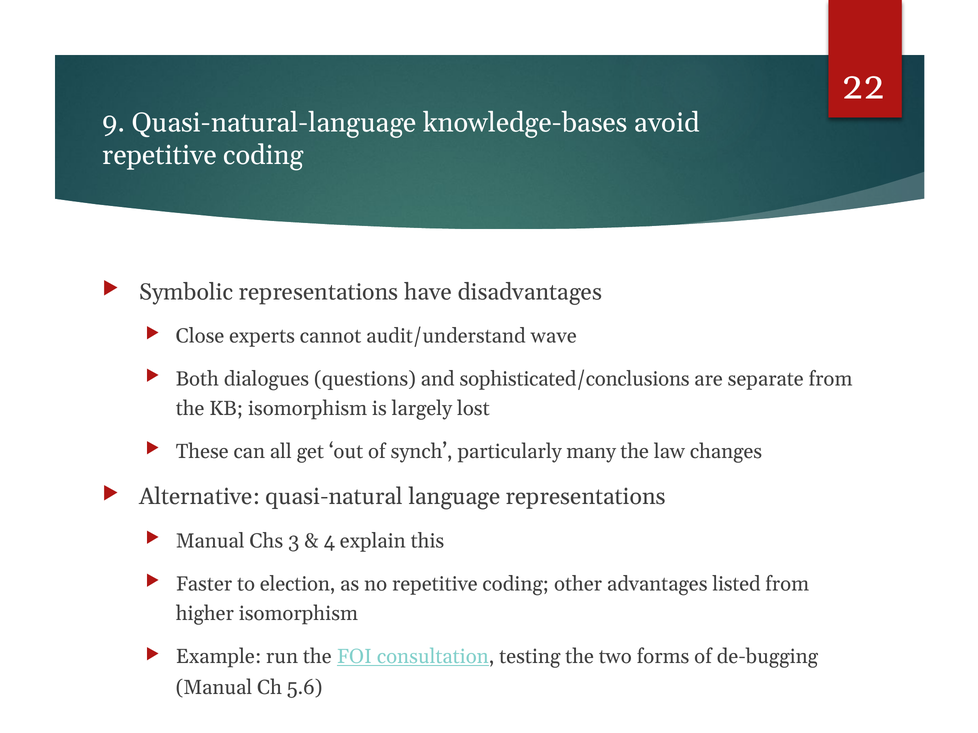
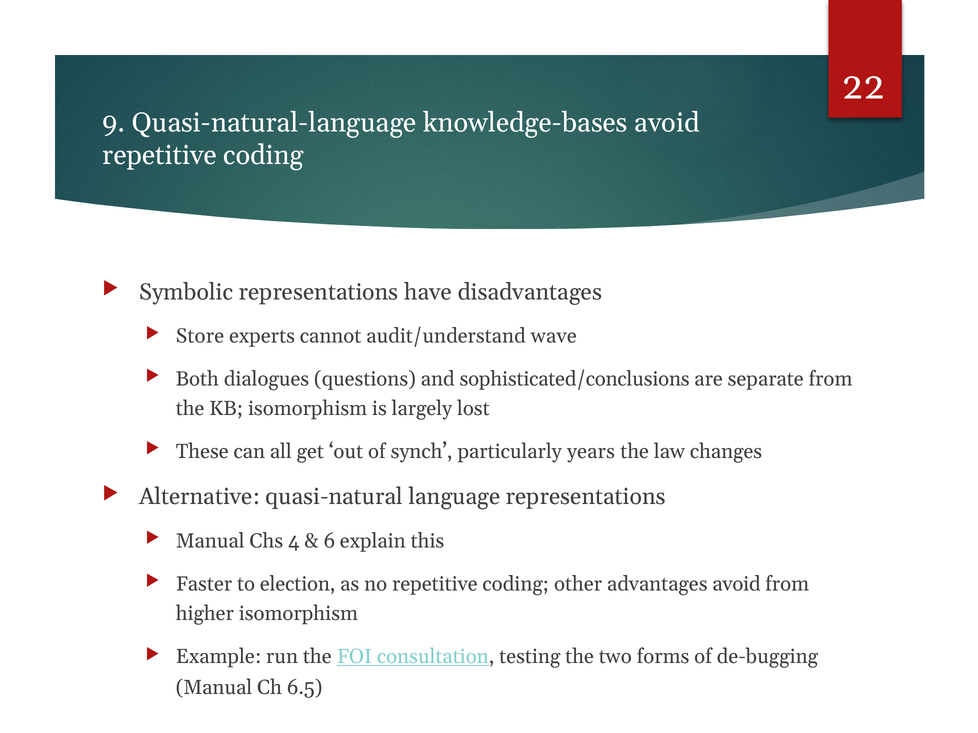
Close: Close -> Store (200, 337)
many: many -> years (591, 452)
3: 3 -> 4 (294, 541)
4: 4 -> 6 (329, 541)
advantages listed: listed -> avoid (737, 584)
5.6: 5.6 -> 6.5 (305, 688)
